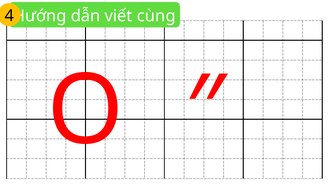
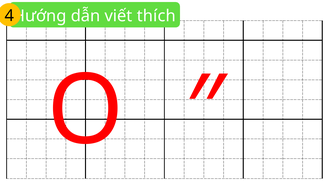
cùng: cùng -> thích (156, 16)
